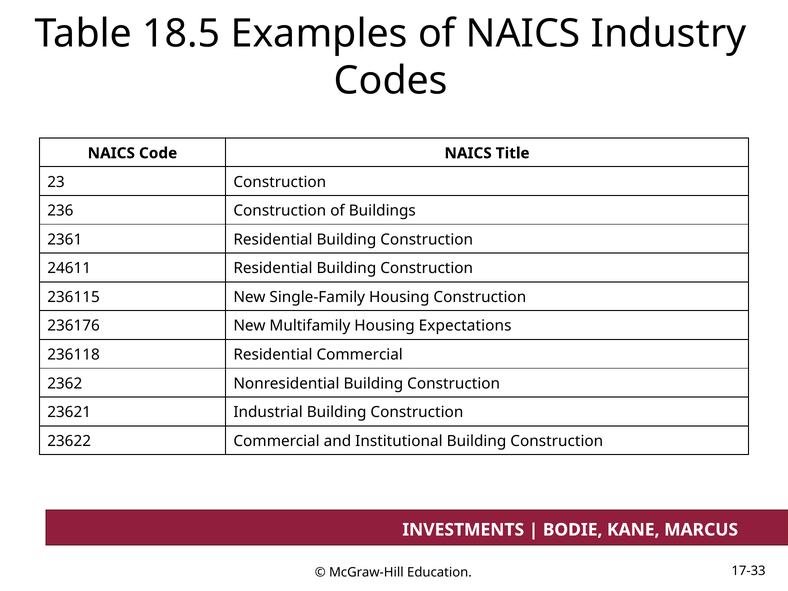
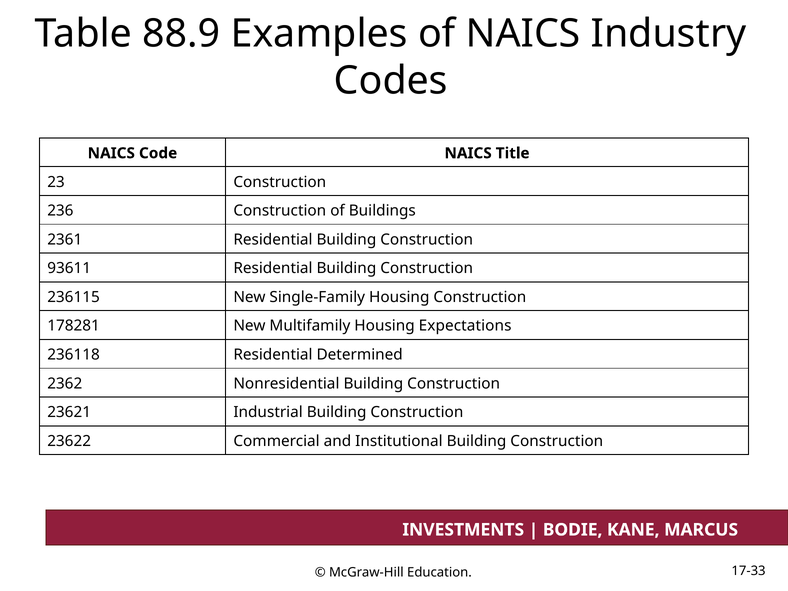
18.5: 18.5 -> 88.9 (181, 34)
24611: 24611 -> 93611 (69, 268)
236176: 236176 -> 178281 (74, 326)
Residential Commercial: Commercial -> Determined (360, 355)
